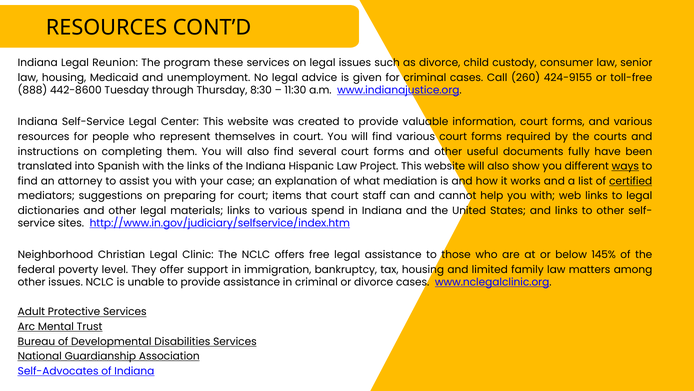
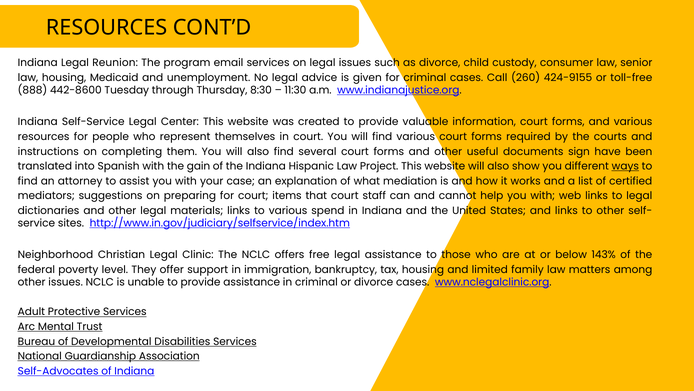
these: these -> email (229, 63)
fully: fully -> sign (579, 151)
the links: links -> gain (199, 166)
certified underline: present -> none (631, 181)
145%: 145% -> 143% (604, 255)
